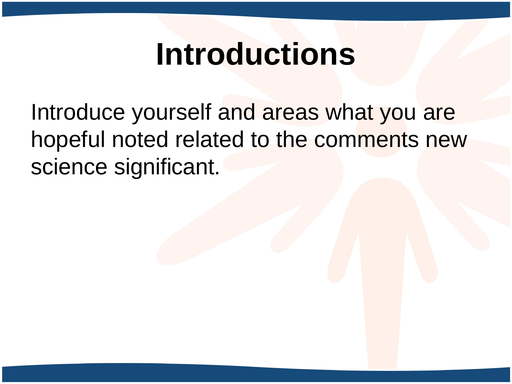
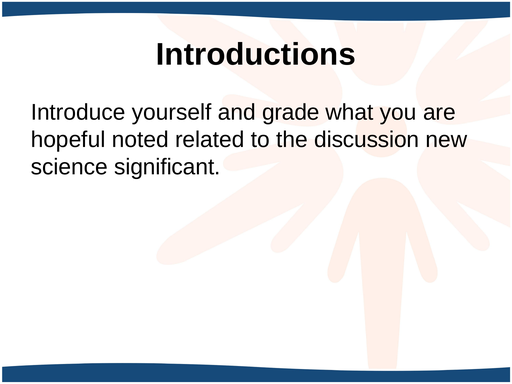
areas: areas -> grade (291, 112)
comments: comments -> discussion (367, 140)
